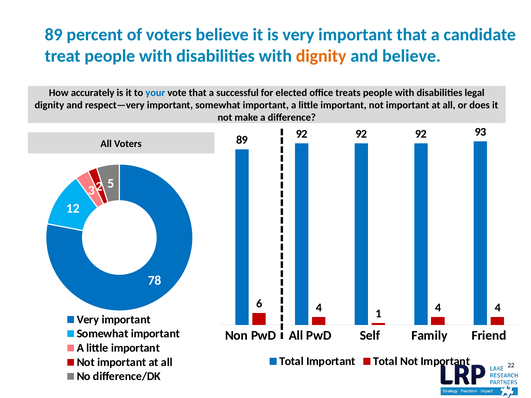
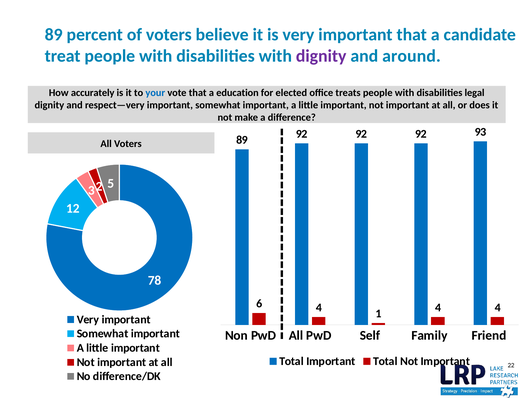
dignity colour: orange -> purple (321, 56)
and believe: believe -> around (411, 56)
successful: successful -> education (237, 93)
